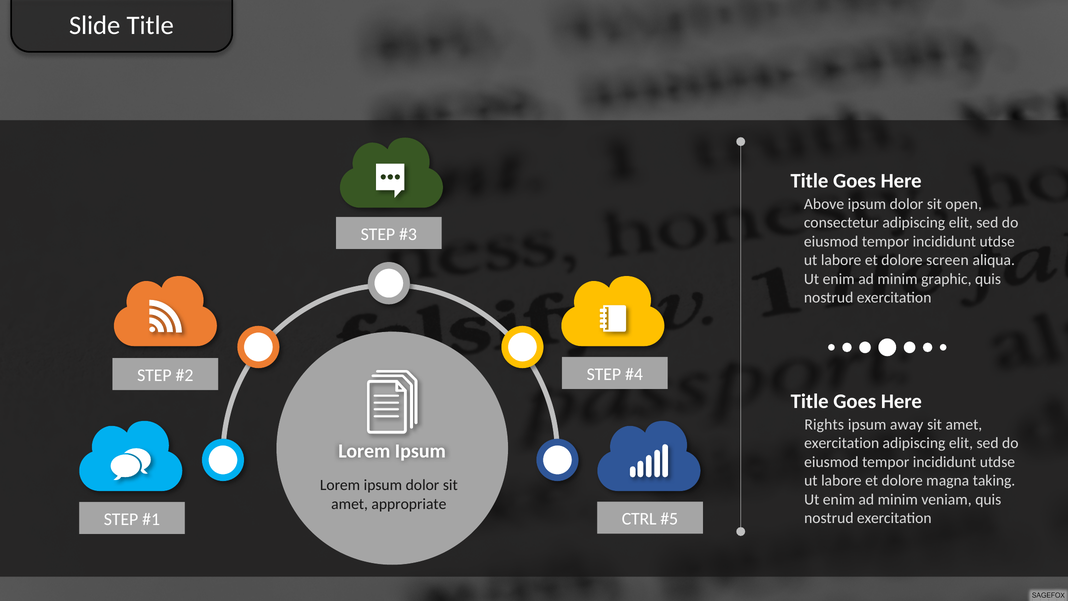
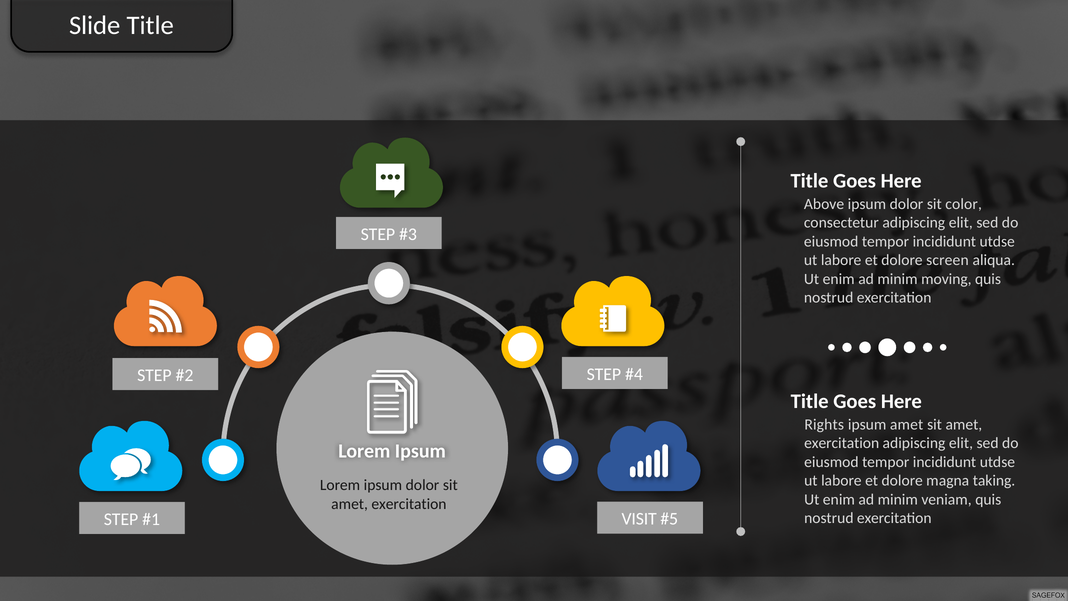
open: open -> color (964, 204)
graphic: graphic -> moving (946, 279)
ipsum away: away -> amet (907, 424)
appropriate: appropriate -> exercitation (409, 504)
CTRL: CTRL -> VISIT (639, 519)
